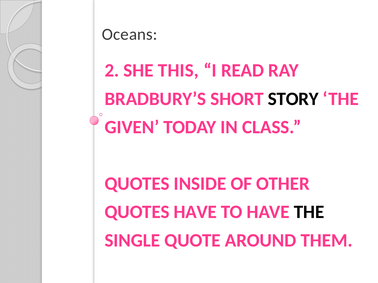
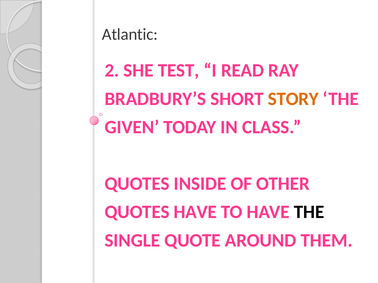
Oceans: Oceans -> Atlantic (130, 34)
THIS: THIS -> TEST (179, 71)
STORY colour: black -> orange (293, 99)
